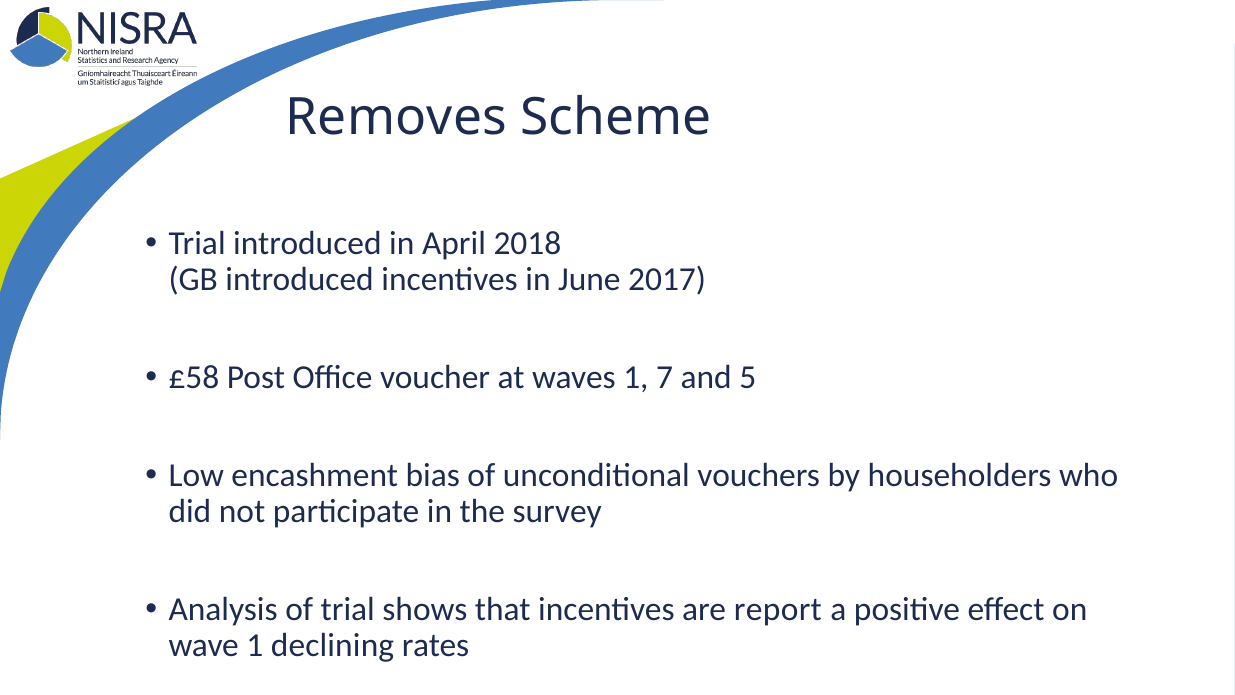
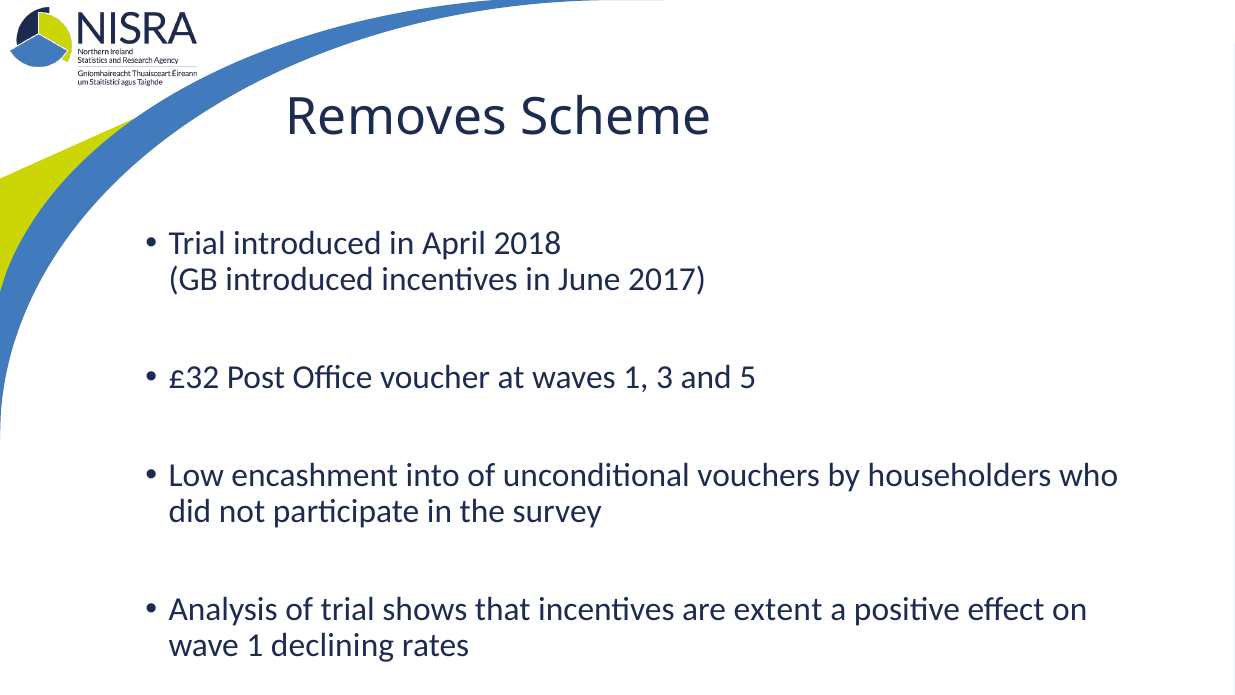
£58: £58 -> £32 (194, 377)
7: 7 -> 3 (665, 377)
bias: bias -> into (433, 475)
report: report -> extent (778, 609)
